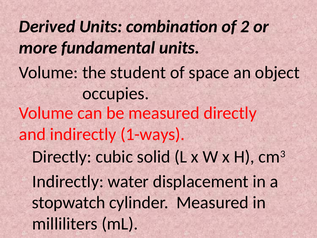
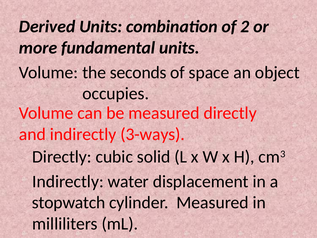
student: student -> seconds (138, 72)
1-ways: 1-ways -> 3-ways (153, 134)
